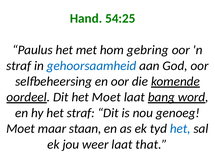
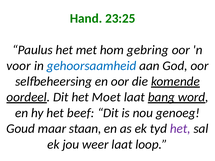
54:25: 54:25 -> 23:25 (120, 18)
straf: straf -> voor (19, 66)
het straf: straf -> beef (81, 113)
Moet: Moet -> Goud (21, 129)
het colour: blue -> purple (180, 129)
that: that -> loop (151, 145)
